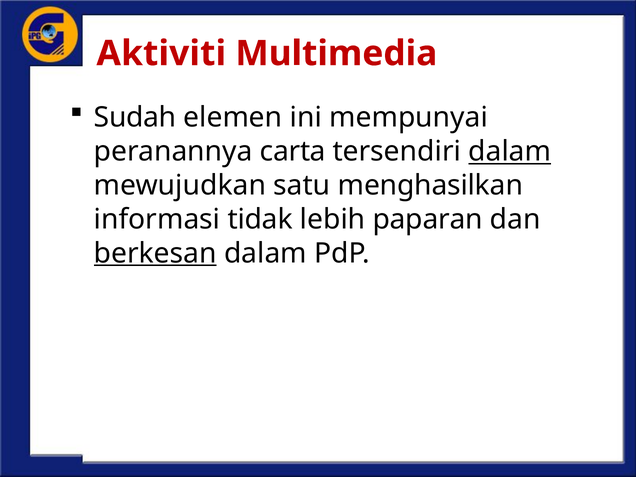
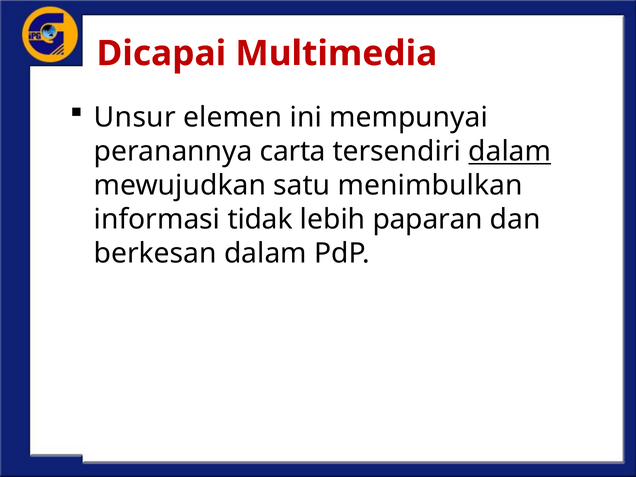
Aktiviti: Aktiviti -> Dicapai (161, 53)
Sudah: Sudah -> Unsur (135, 118)
menghasilkan: menghasilkan -> menimbulkan (430, 185)
berkesan underline: present -> none (155, 253)
